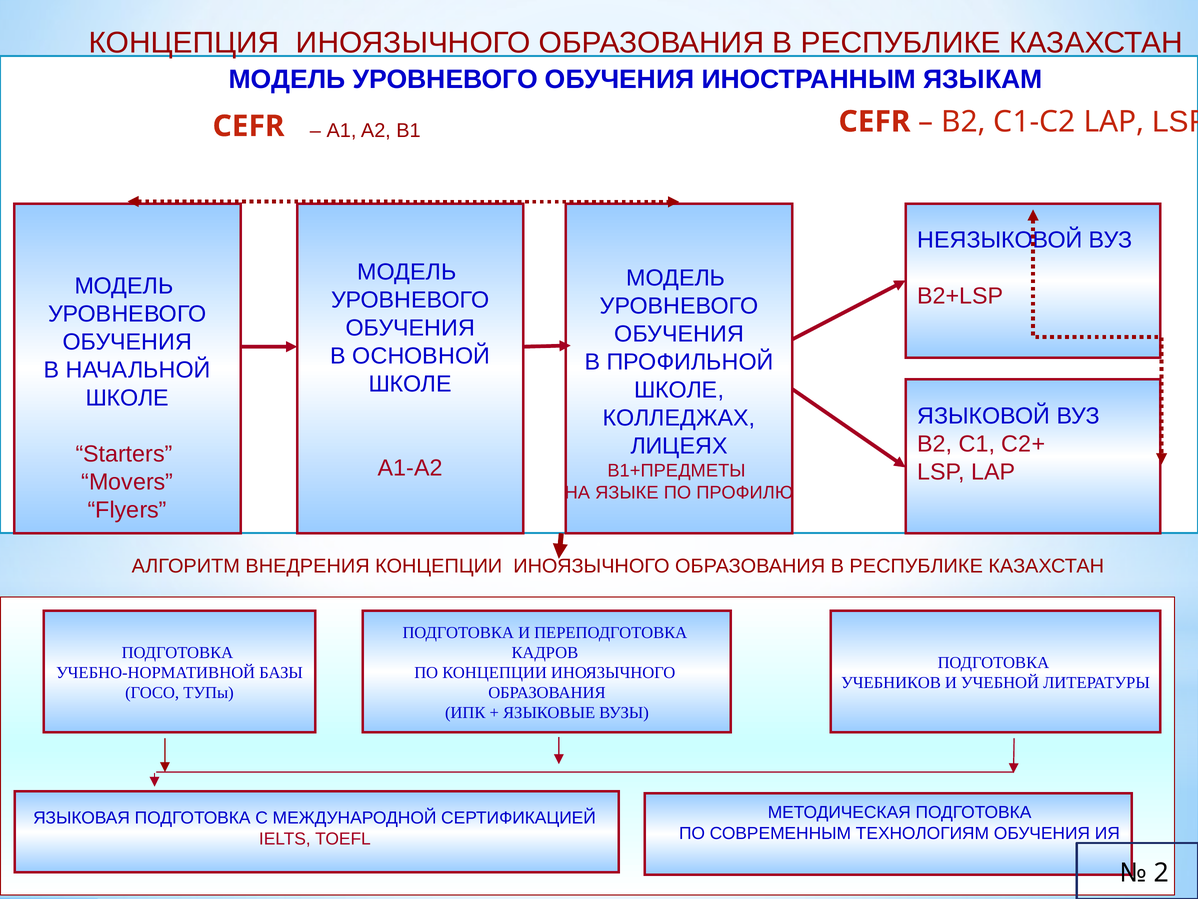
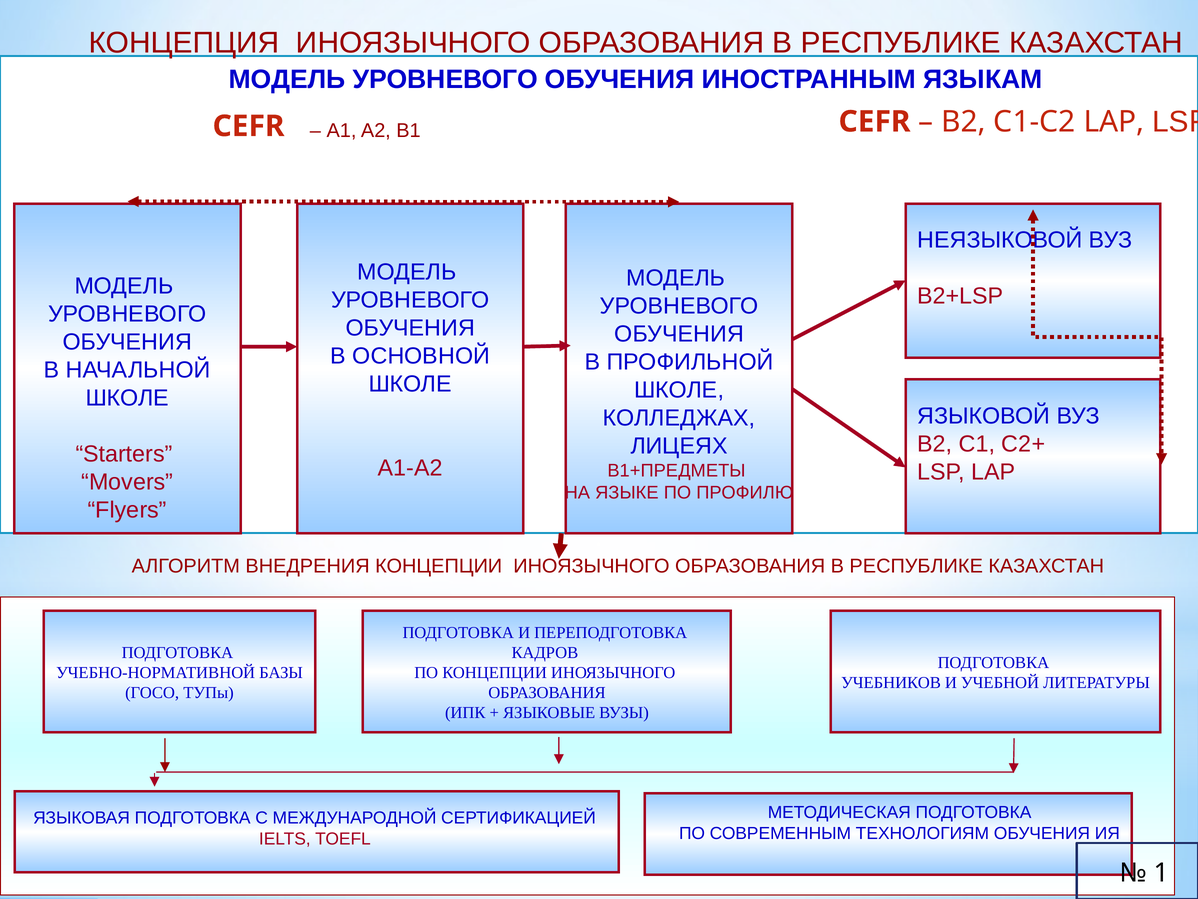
2: 2 -> 1 (1161, 872)
